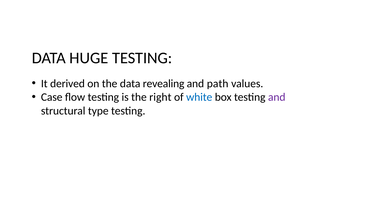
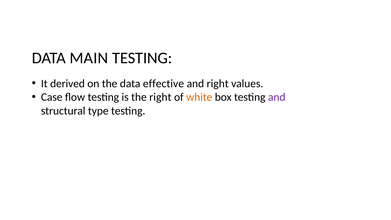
HUGE: HUGE -> MAIN (89, 58)
revealing: revealing -> effective (163, 84)
and path: path -> right (218, 84)
white colour: blue -> orange (199, 97)
